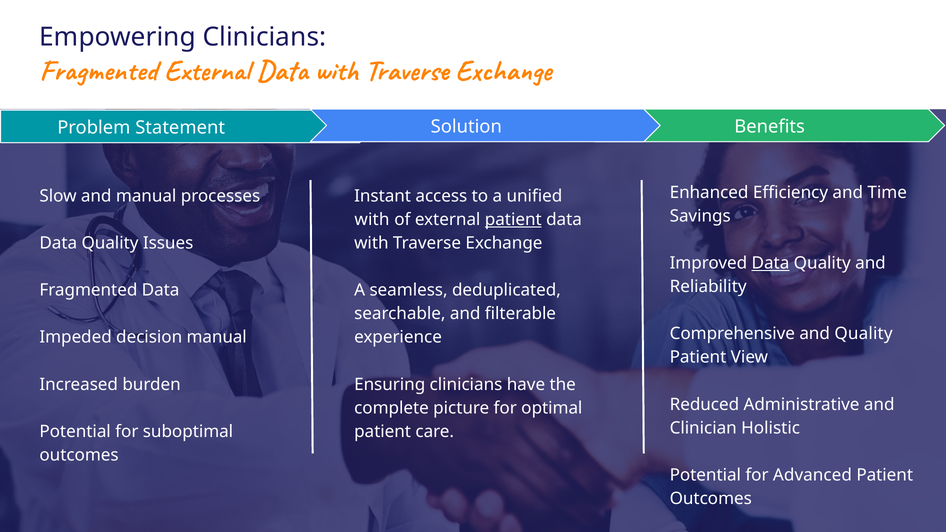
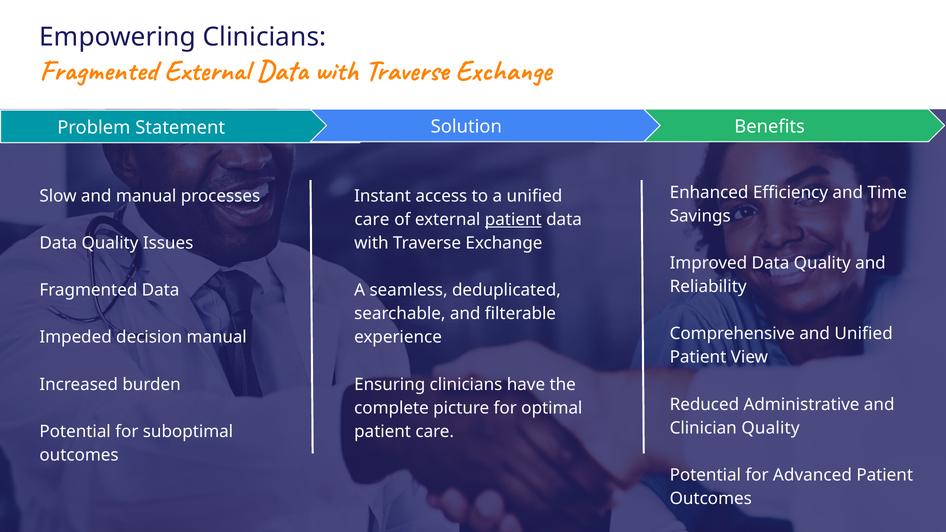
with: with -> care (372, 219)
Data underline: present -> none (770, 263)
and Quality: Quality -> Unified (864, 334)
Clinician Holistic: Holistic -> Quality (771, 428)
